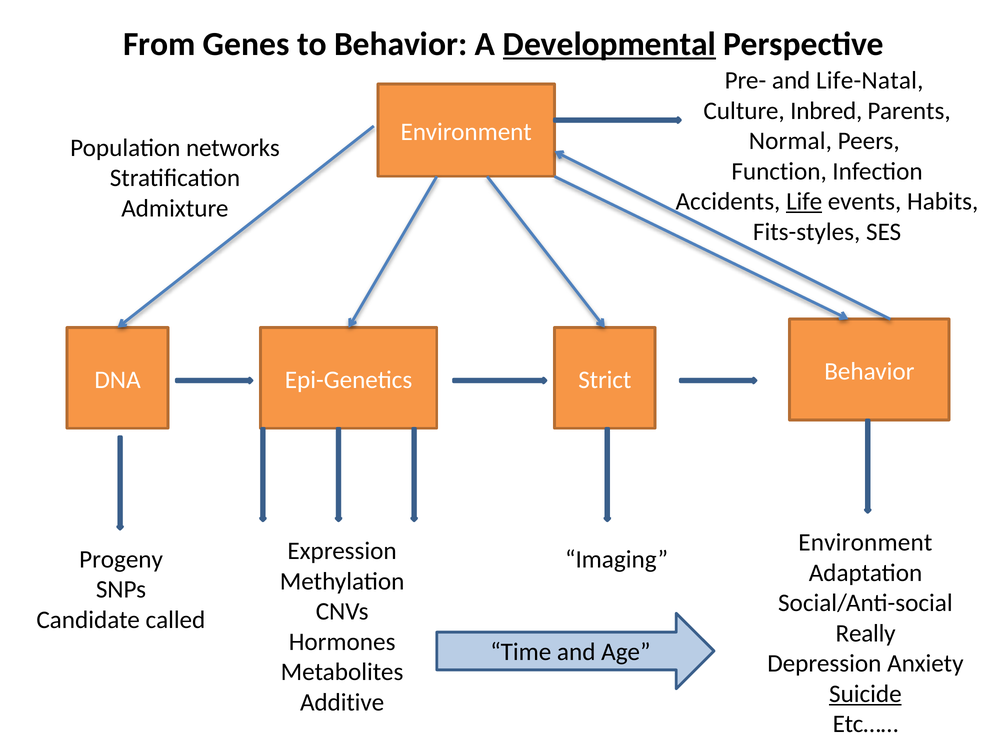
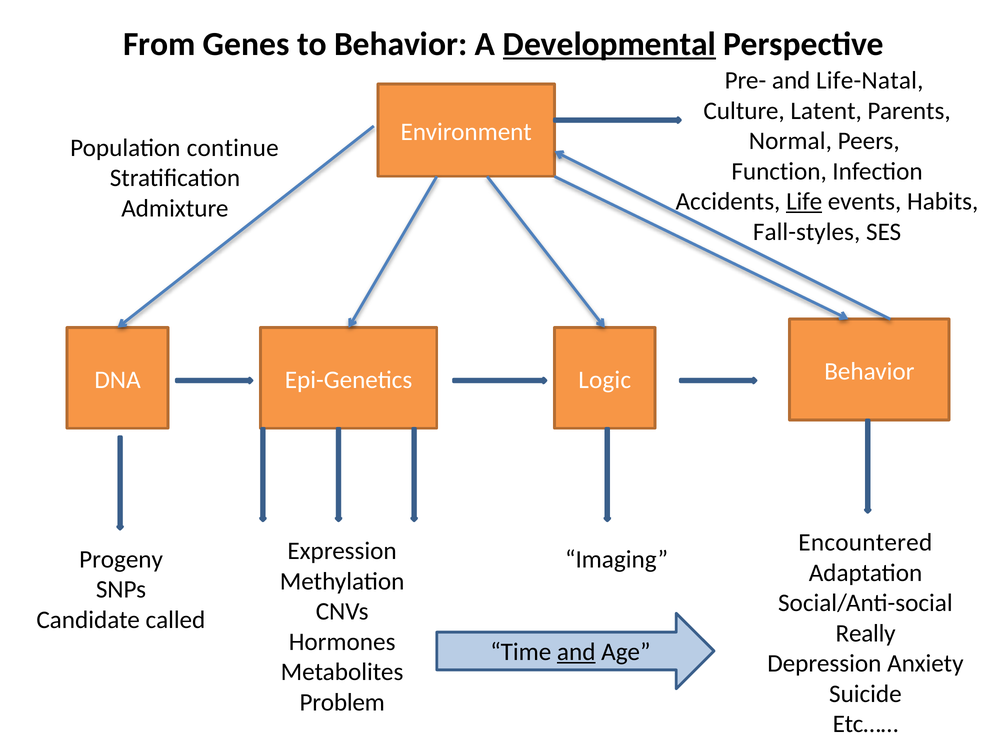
Inbred: Inbred -> Latent (826, 111)
networks: networks -> continue (233, 148)
Fits-styles: Fits-styles -> Fall-styles (807, 232)
Strict: Strict -> Logic (605, 380)
Environment: Environment -> Encountered (865, 543)
and underline: none -> present (576, 652)
Suicide underline: present -> none (865, 694)
Additive: Additive -> Problem (342, 702)
